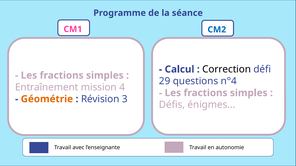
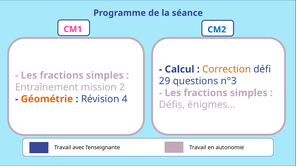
Correction colour: black -> orange (227, 69)
n°4: n°4 -> n°3 (229, 81)
4: 4 -> 2 (122, 87)
3: 3 -> 4 (125, 99)
